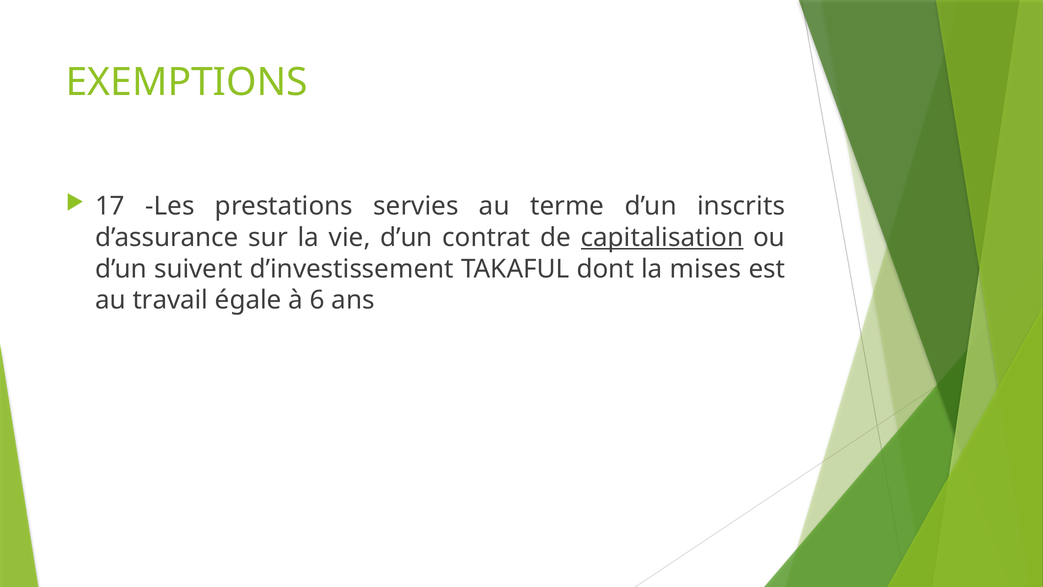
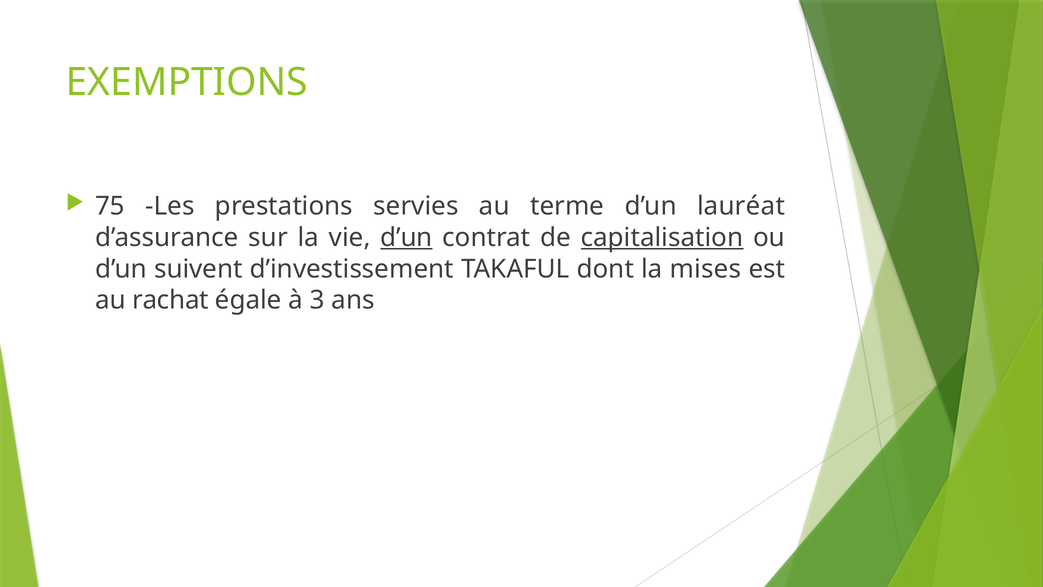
17: 17 -> 75 (110, 206)
inscrits: inscrits -> lauréat (741, 206)
d’un underline: none -> present (406, 238)
travail: travail -> rachat (170, 300)
6: 6 -> 3 (317, 300)
